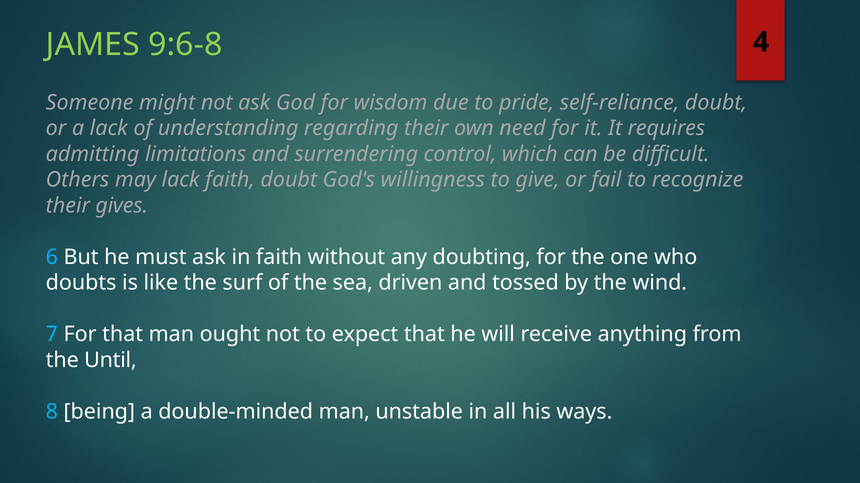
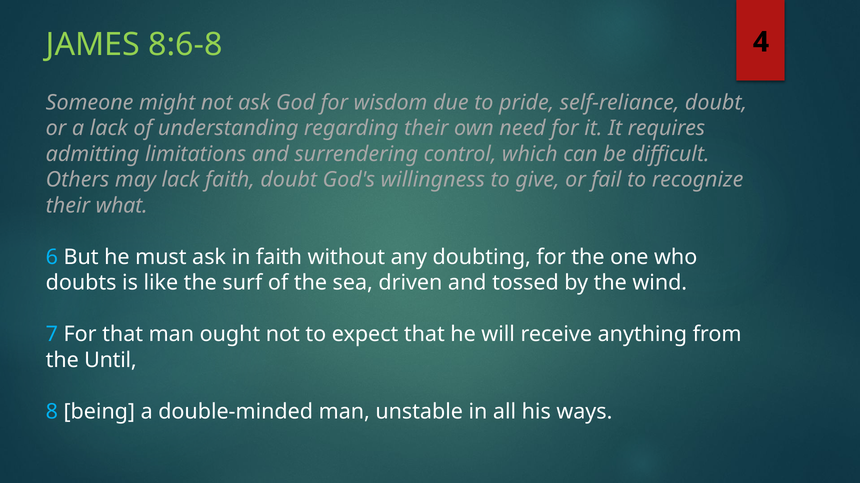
9:6-8: 9:6-8 -> 8:6-8 (186, 45)
gives: gives -> what (122, 206)
